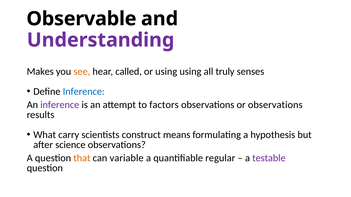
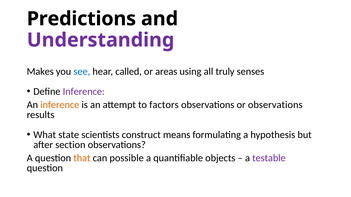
Observable: Observable -> Predictions (81, 19)
see colour: orange -> blue (82, 72)
or using: using -> areas (166, 72)
Inference colour: blue -> purple (84, 92)
inference colour: purple -> orange (60, 105)
carry: carry -> state (69, 135)
science: science -> section (70, 145)
variable: variable -> possible (127, 158)
regular: regular -> objects (220, 158)
